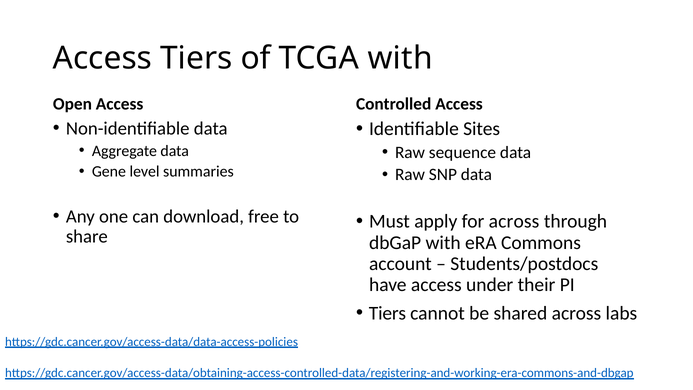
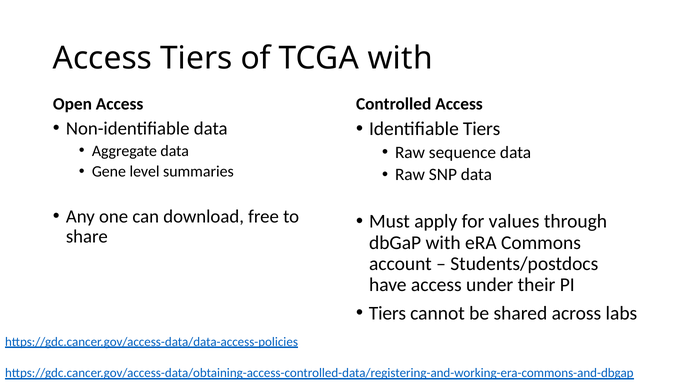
Identifiable Sites: Sites -> Tiers (482, 129)
for across: across -> values (514, 221)
